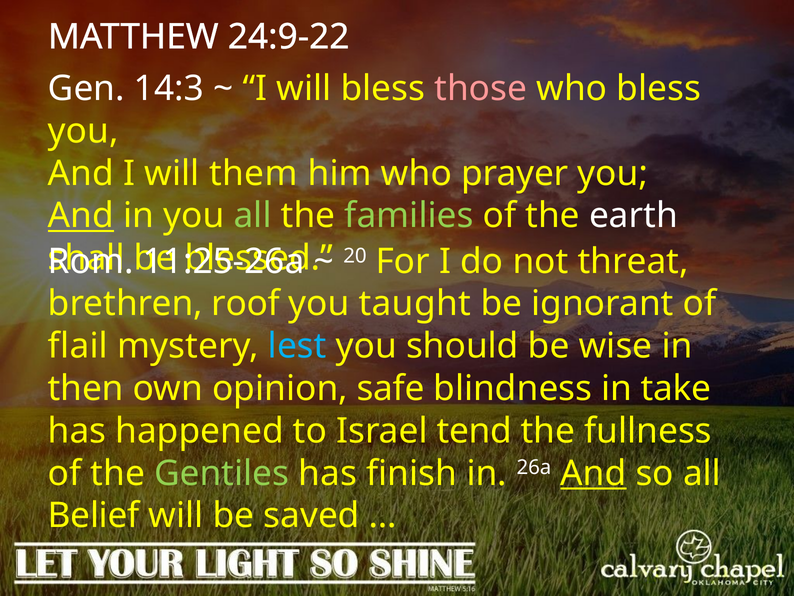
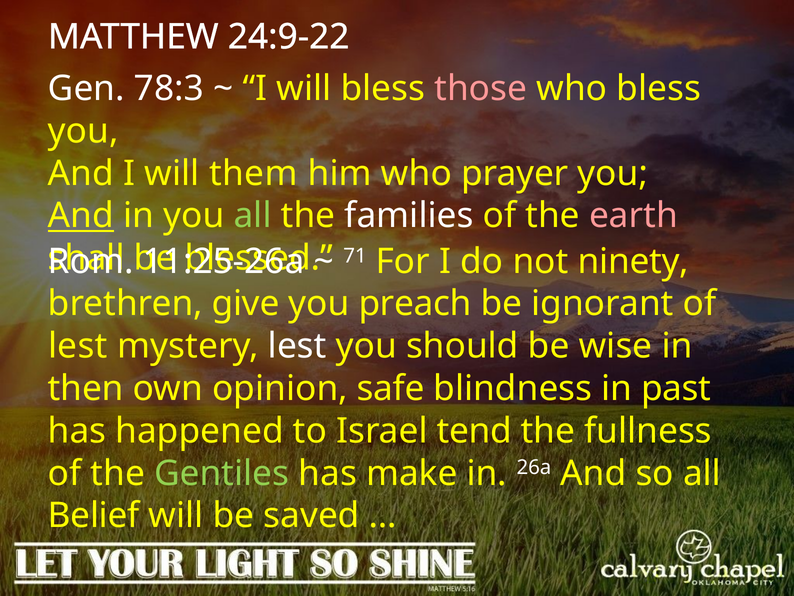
14:3: 14:3 -> 78:3 (169, 89)
families colour: light green -> white (409, 216)
earth colour: white -> pink (633, 216)
20: 20 -> 71 (355, 256)
threat: threat -> ninety (633, 261)
roof: roof -> give (246, 304)
taught: taught -> preach (415, 304)
flail: flail -> lest (78, 346)
lest colour: light blue -> white (297, 346)
take: take -> past (676, 388)
finish: finish -> make (412, 473)
And underline: present -> none (593, 473)
